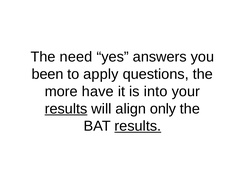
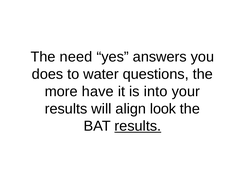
been: been -> does (47, 74)
apply: apply -> water (101, 74)
results underline: present -> none (66, 109)
only: only -> look (163, 109)
